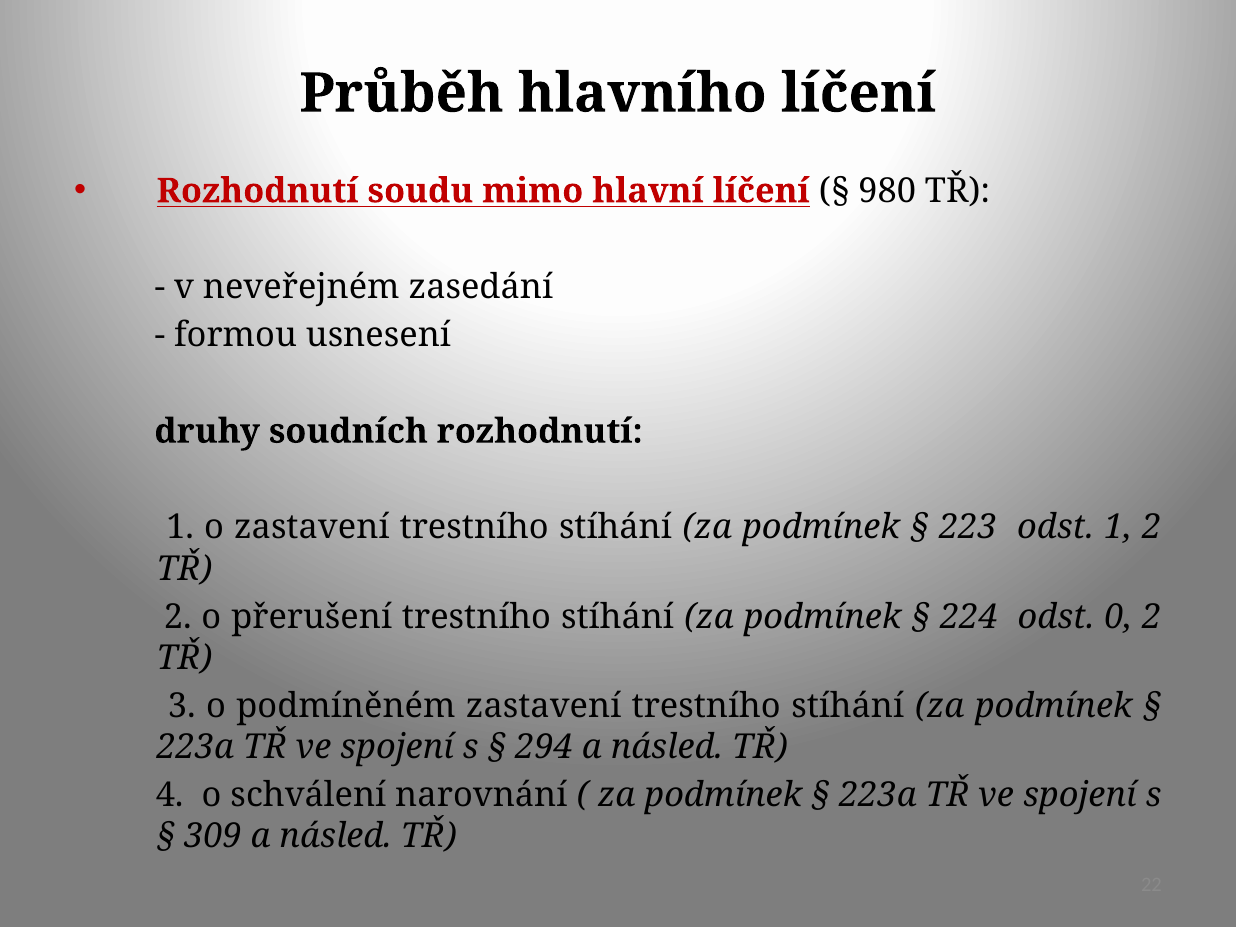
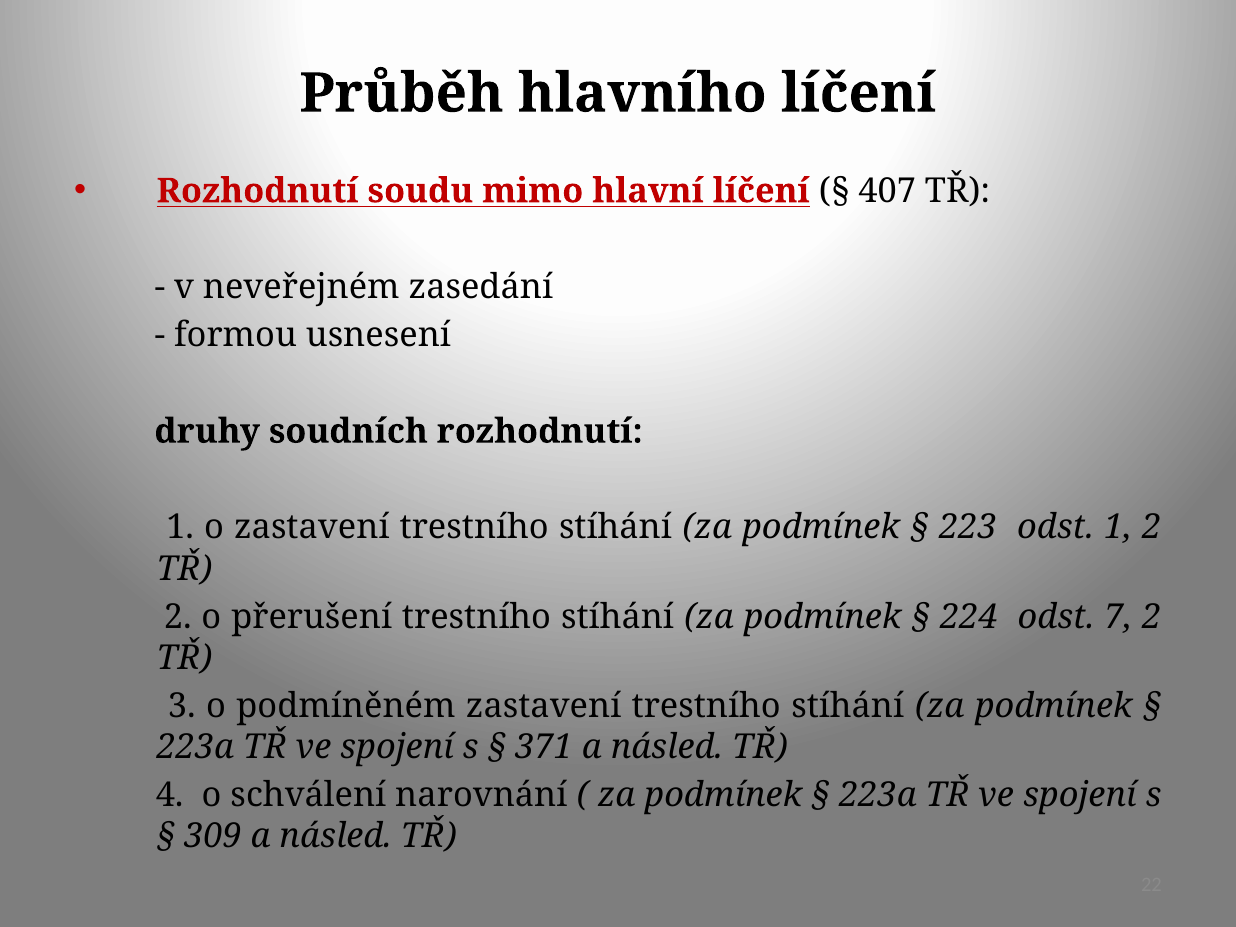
980: 980 -> 407 (887, 191)
0: 0 -> 7 (1118, 617)
294: 294 -> 371 (544, 747)
